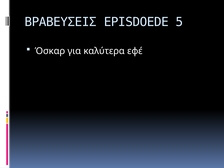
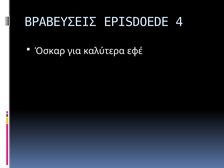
5: 5 -> 4 (179, 22)
